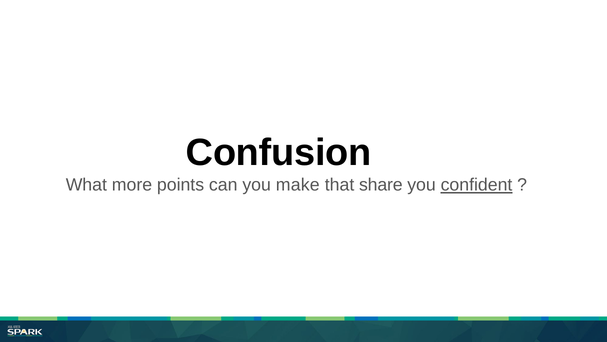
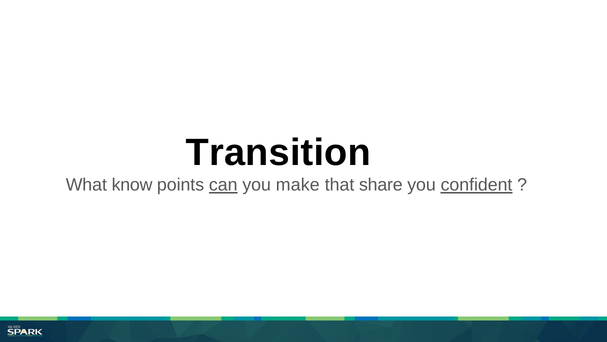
Confusion: Confusion -> Transition (278, 152)
more: more -> know (132, 185)
can underline: none -> present (223, 185)
